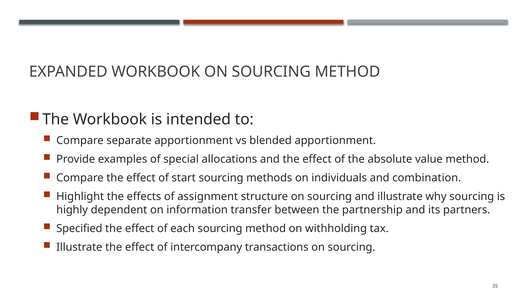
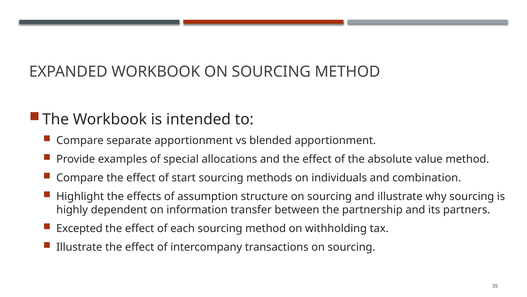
assignment: assignment -> assumption (208, 196)
Specified: Specified -> Excepted (79, 228)
